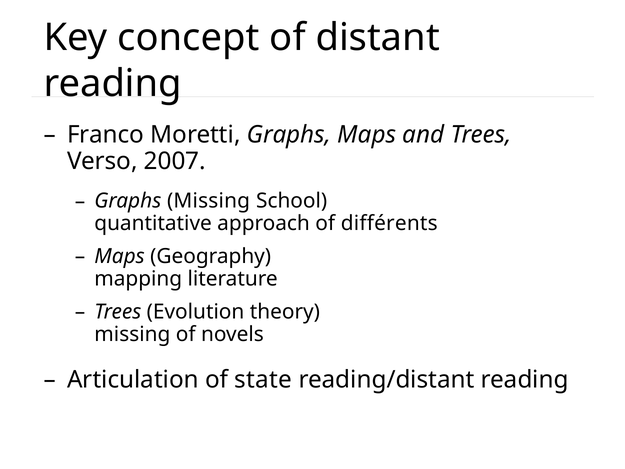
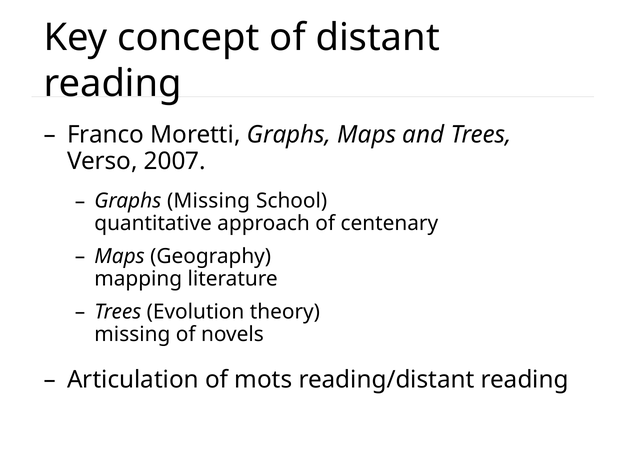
différents: différents -> centenary (389, 223)
state: state -> mots (263, 379)
